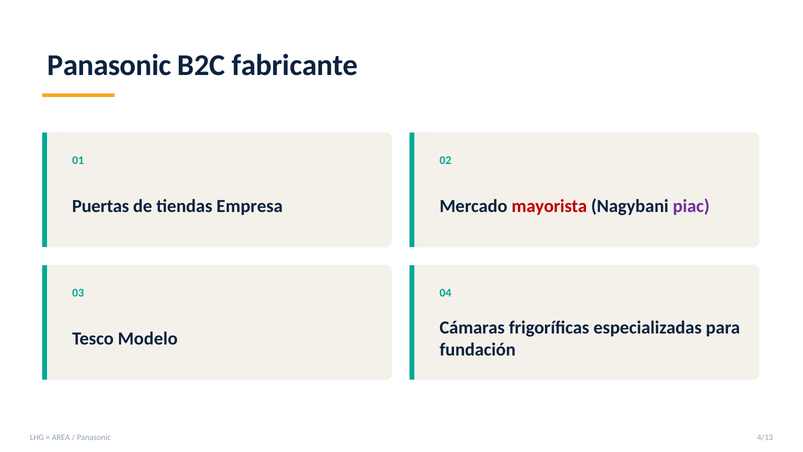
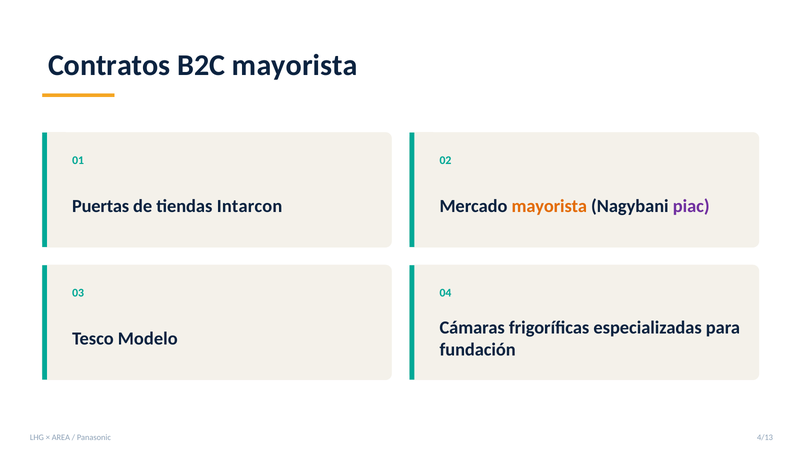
Panasonic: Panasonic -> Contratos (109, 65)
B2C fabricante: fabricante -> mayorista (295, 65)
Empresa: Empresa -> Intarcon (250, 206)
mayorista colour: red -> orange (549, 206)
